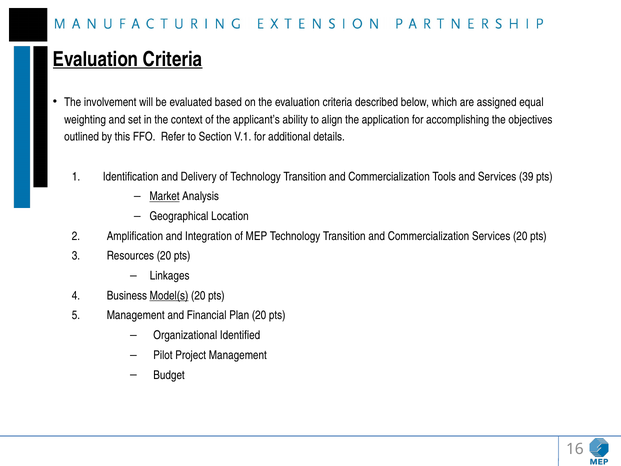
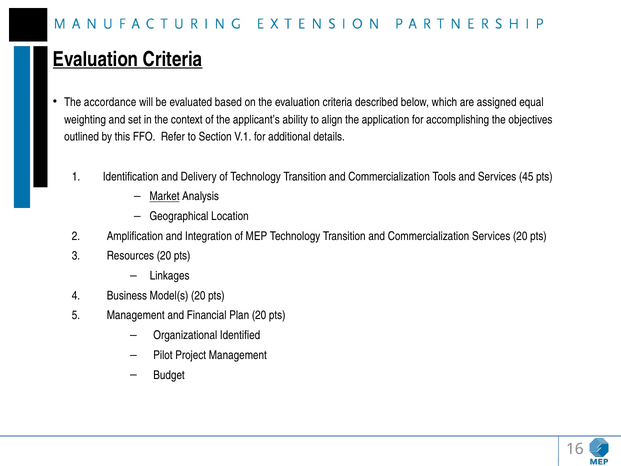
involvement: involvement -> accordance (110, 102)
39: 39 -> 45 (526, 177)
Model(s underline: present -> none (169, 296)
